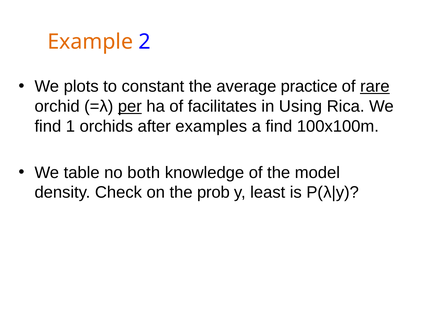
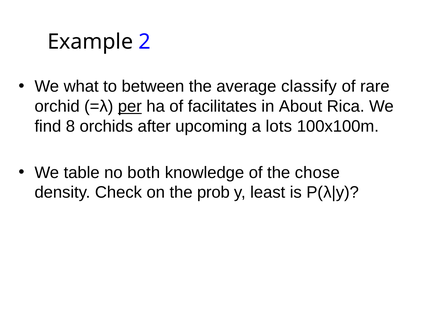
Example colour: orange -> black (90, 42)
plots: plots -> what (81, 87)
constant: constant -> between (153, 87)
practice: practice -> classify (309, 87)
rare underline: present -> none (375, 87)
Using: Using -> About (301, 106)
1: 1 -> 8 (70, 126)
examples: examples -> upcoming (211, 126)
a find: find -> lots (279, 126)
model: model -> chose (317, 173)
